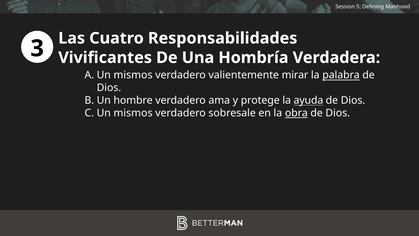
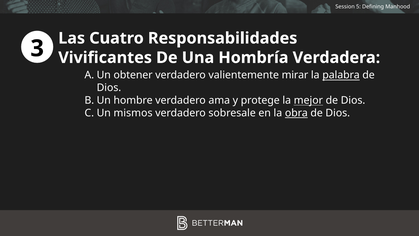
mismos: mismos -> obtener (133, 75)
ayuda: ayuda -> mejor (308, 100)
